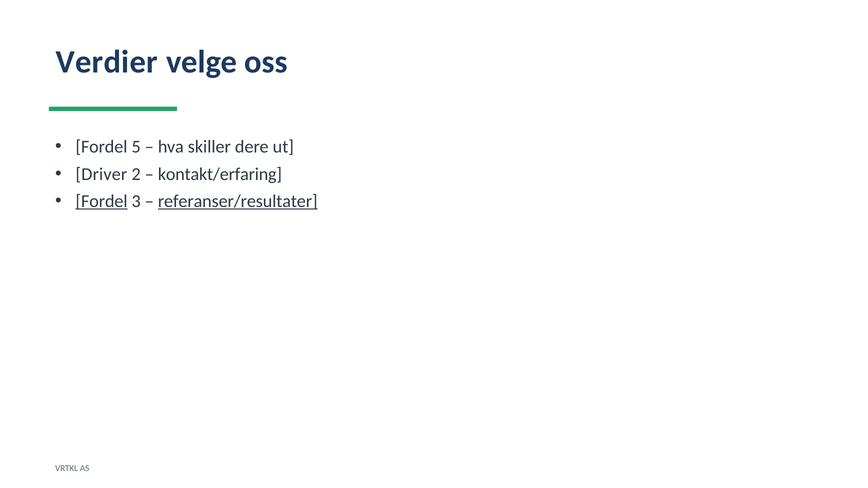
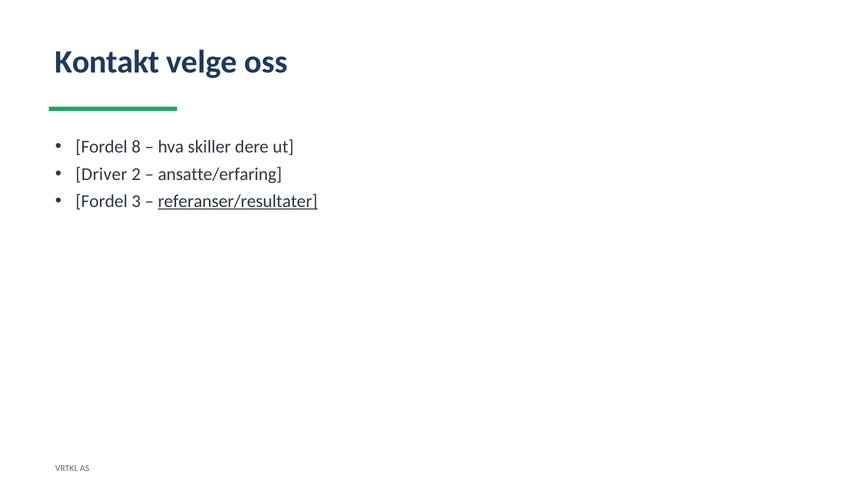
Verdier: Verdier -> Kontakt (107, 62)
5: 5 -> 8 (136, 147)
kontakt/erfaring: kontakt/erfaring -> ansatte/erfaring (220, 174)
Fordel underline: present -> none (102, 201)
